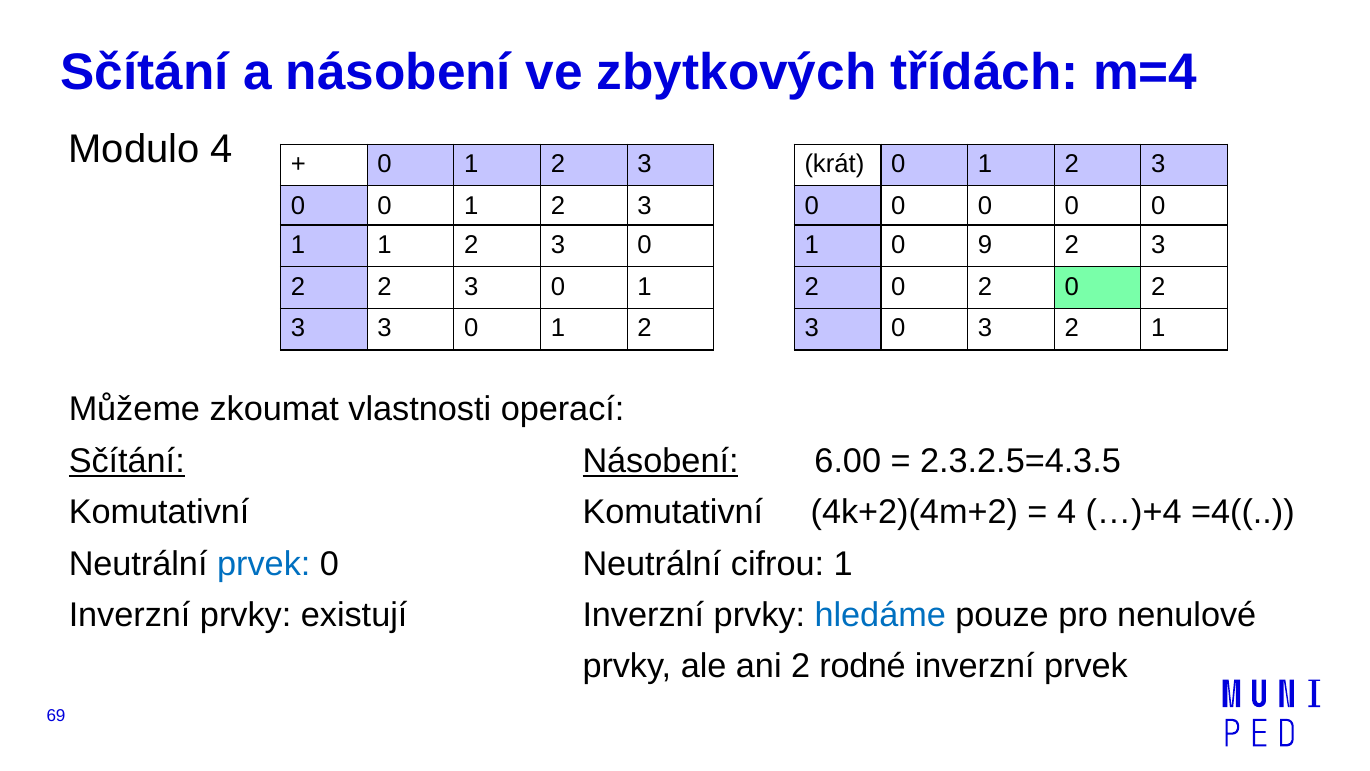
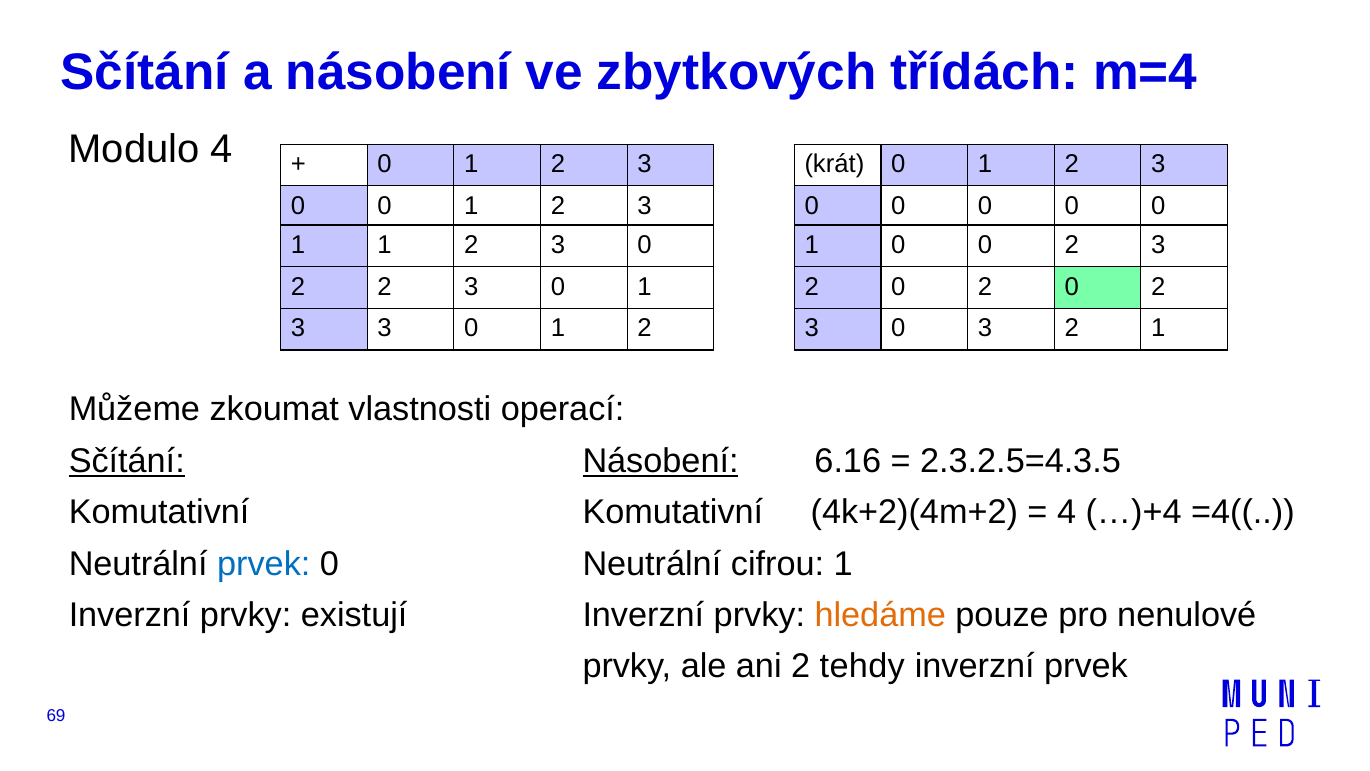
1 0 9: 9 -> 0 (985, 245)
6.00: 6.00 -> 6.16 (848, 461)
hledáme colour: blue -> orange (880, 615)
rodné: rodné -> tehdy (862, 666)
